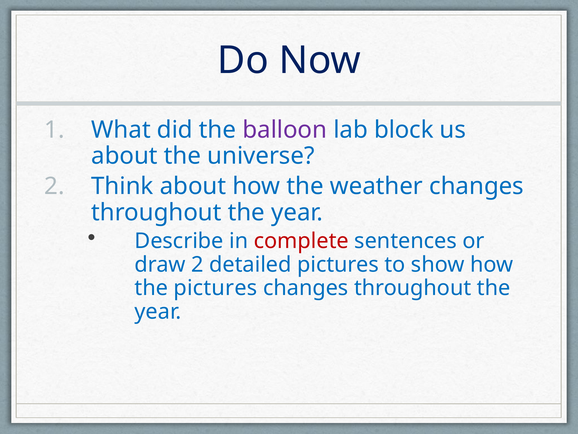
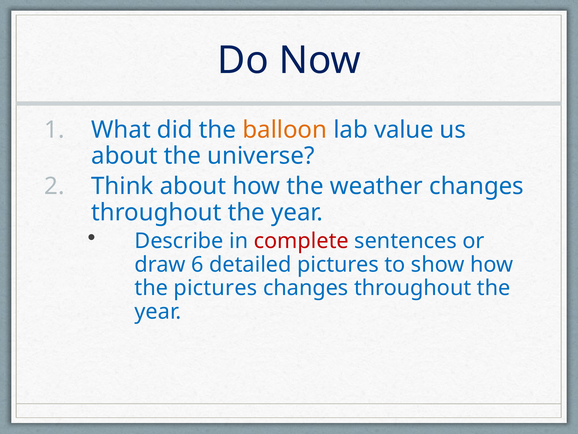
balloon colour: purple -> orange (285, 130)
block: block -> value (404, 130)
draw 2: 2 -> 6 (197, 264)
